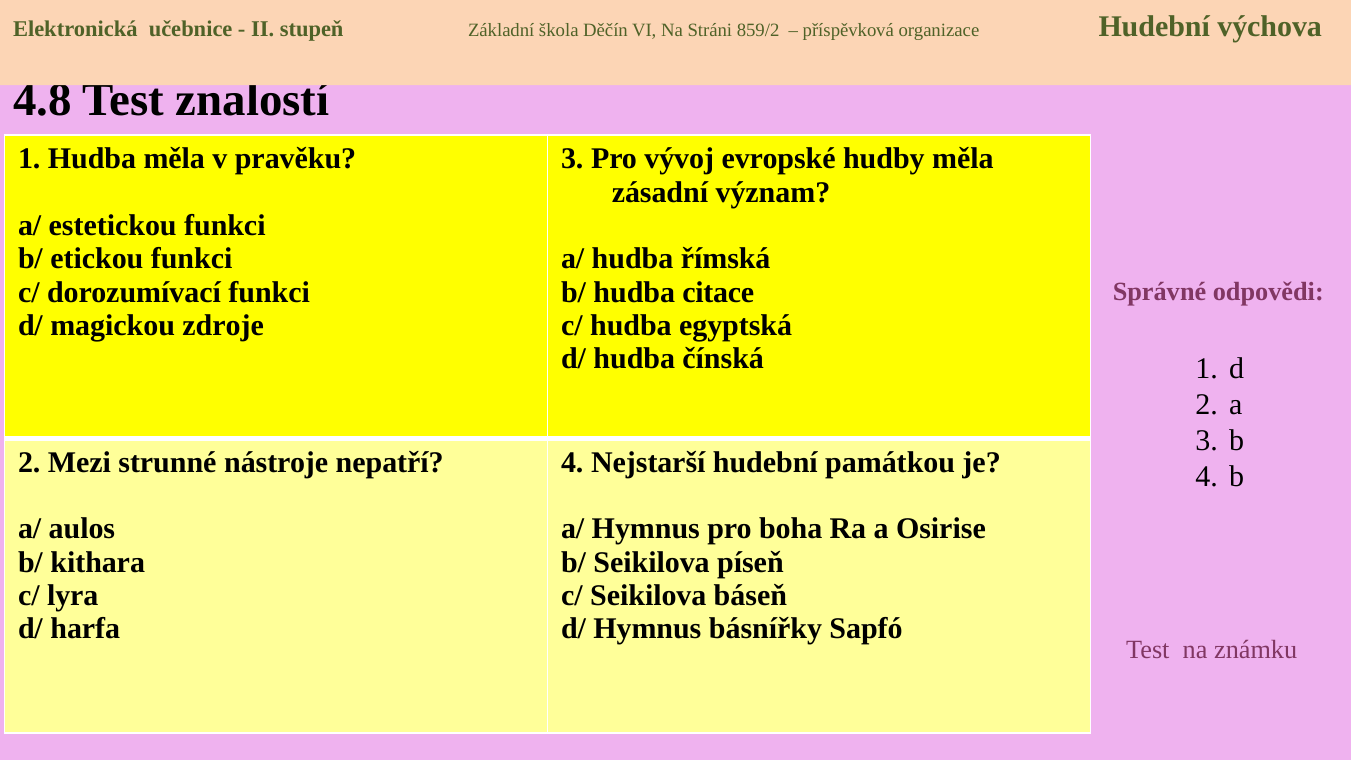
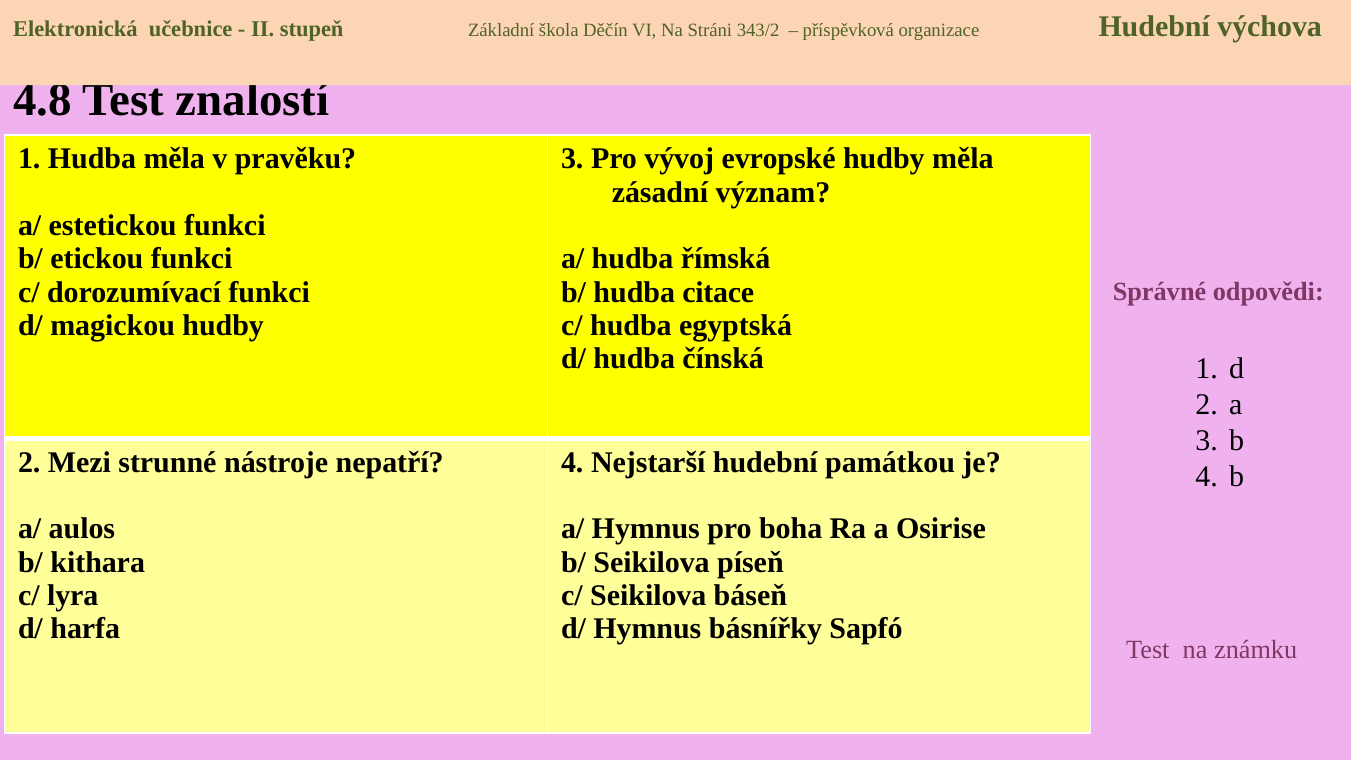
859/2: 859/2 -> 343/2 (758, 30)
magickou zdroje: zdroje -> hudby (223, 326)
